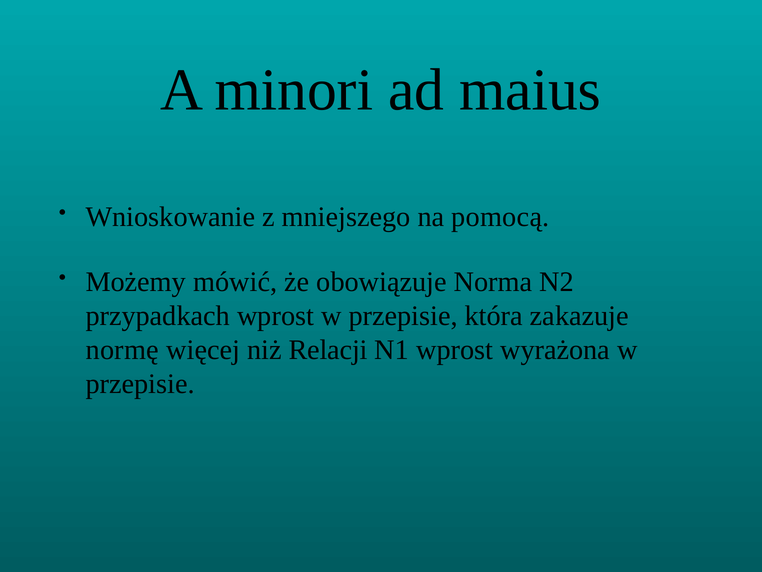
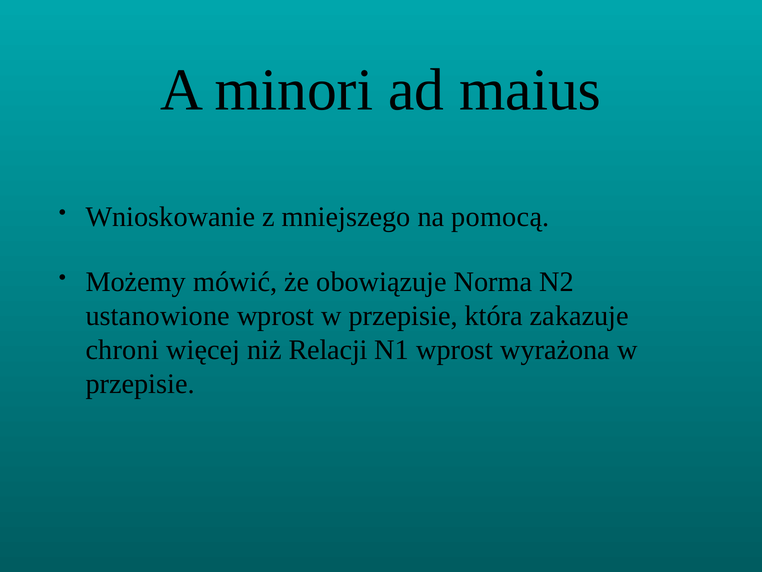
przypadkach: przypadkach -> ustanowione (158, 316)
normę: normę -> chroni (122, 350)
